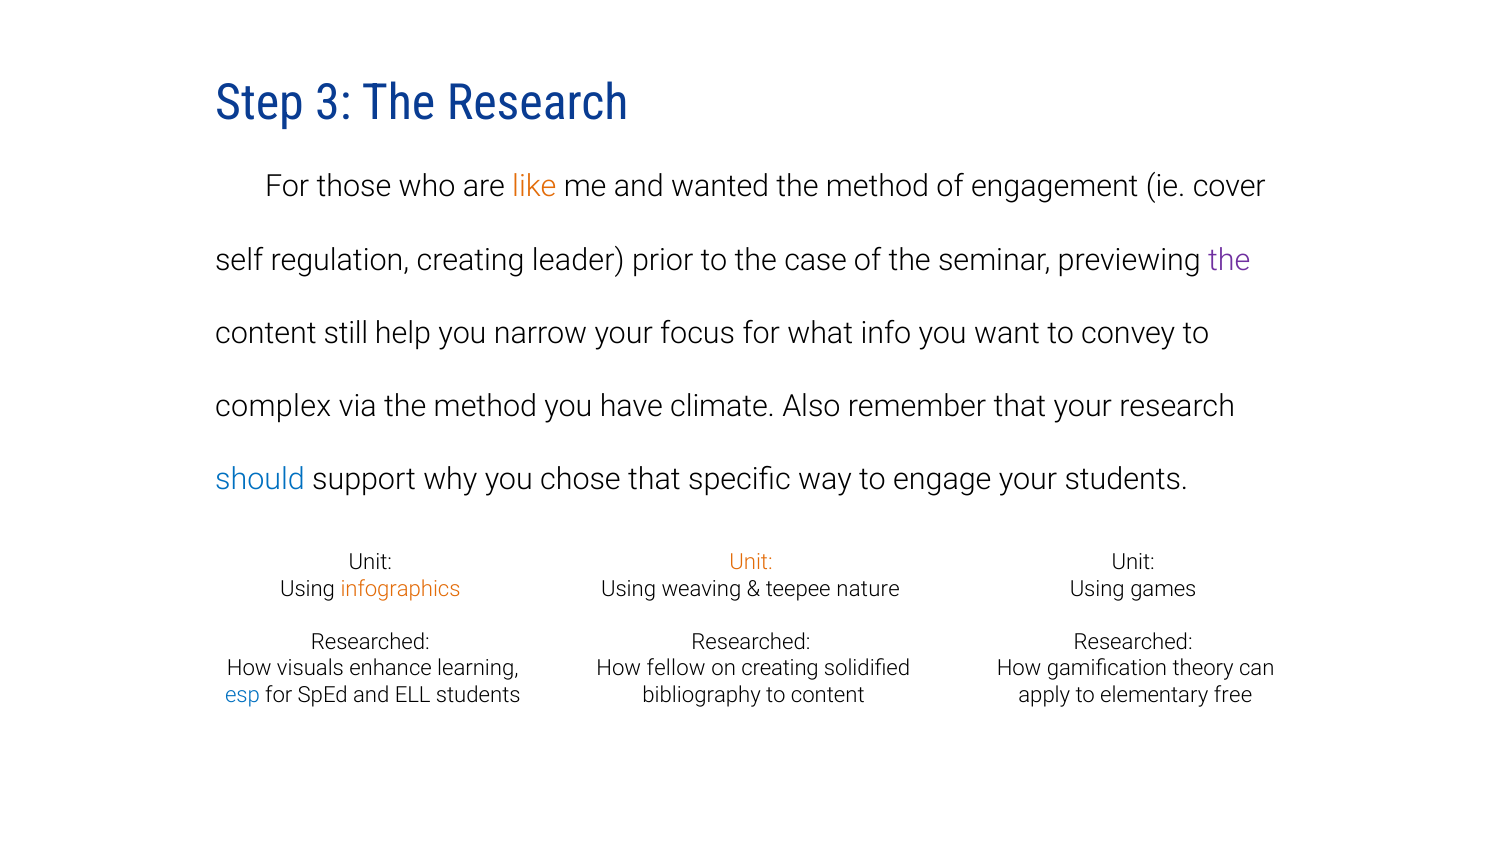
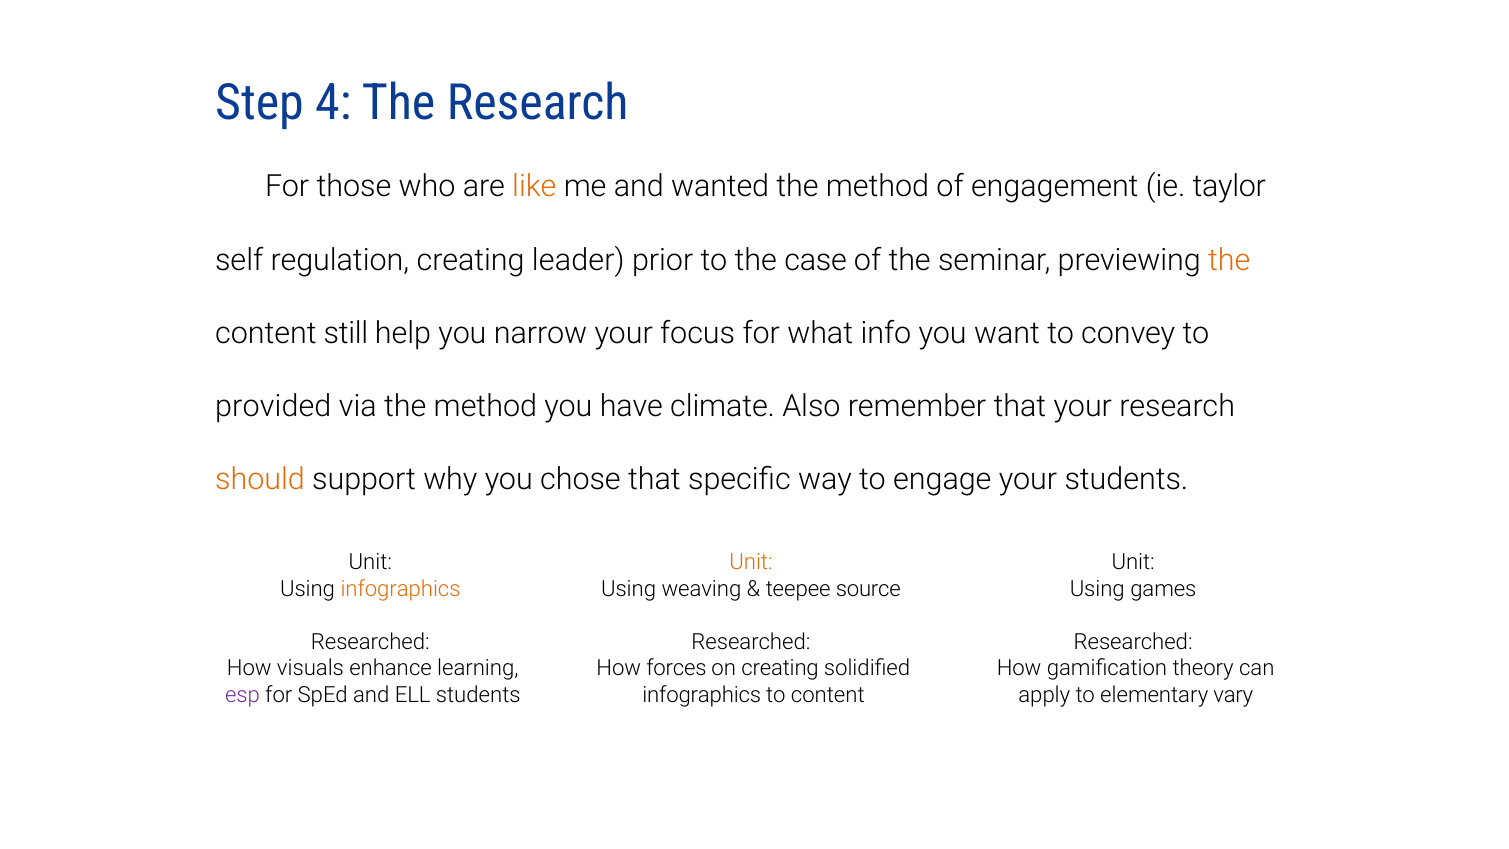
3: 3 -> 4 (333, 103)
cover: cover -> taylor (1229, 187)
the colour: purple -> orange (1229, 260)
complex: complex -> provided (273, 406)
should colour: blue -> orange (260, 480)
nature: nature -> source (868, 589)
fellow: fellow -> forces (676, 669)
esp colour: blue -> purple (242, 695)
bibliography: bibliography -> infographics (702, 695)
free: free -> vary (1233, 695)
